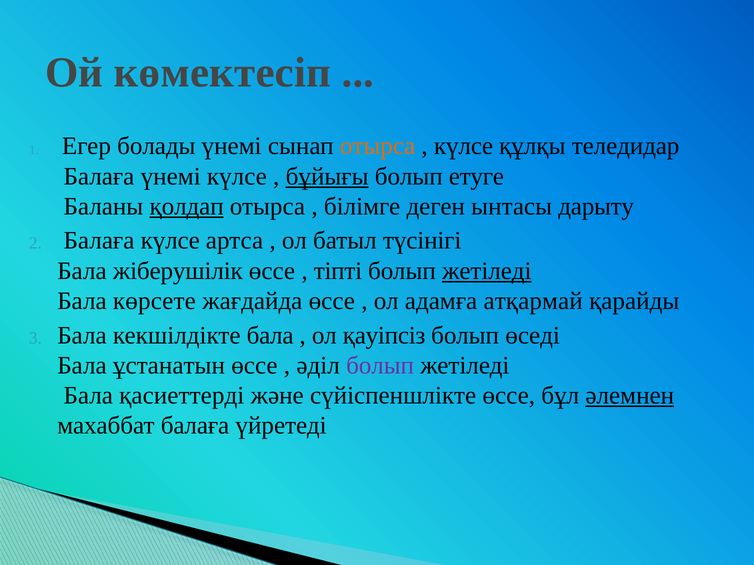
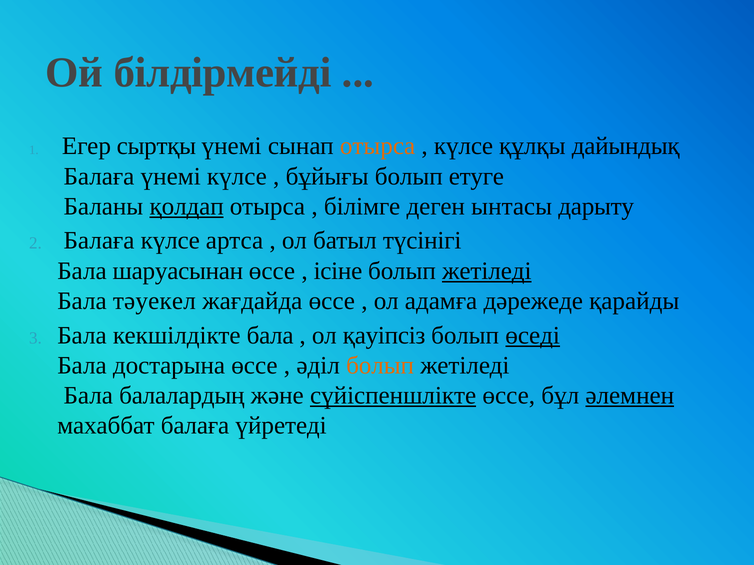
көмектесіп: көмектесіп -> білдірмейді (223, 73)
болады: болады -> сыртқы (156, 146)
теледидар: теледидар -> дайындық (626, 146)
бұйығы underline: present -> none (327, 176)
жіберушілік: жіберушілік -> шаруасынан (178, 271)
тіпті: тіпті -> ісіне (338, 271)
көрсете: көрсете -> тәуекел (154, 301)
атқармай: атқармай -> дәрежеде (533, 301)
өседі underline: none -> present (533, 336)
ұстанатын: ұстанатын -> достарына (169, 366)
болып colour: purple -> orange (380, 366)
қасиеттерді: қасиеттерді -> балалардың (182, 396)
сүйіспеншлікте underline: none -> present (393, 396)
